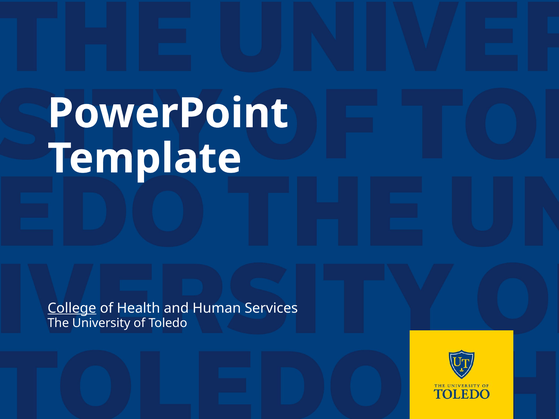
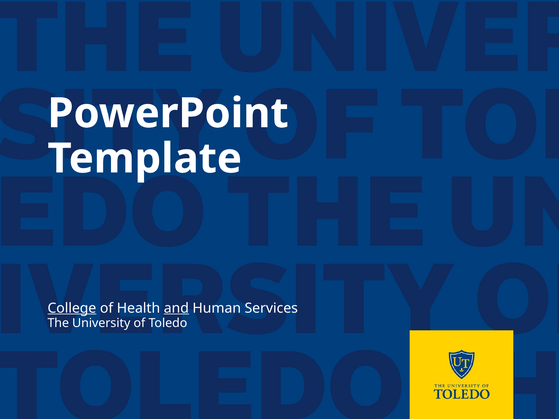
and underline: none -> present (176, 308)
